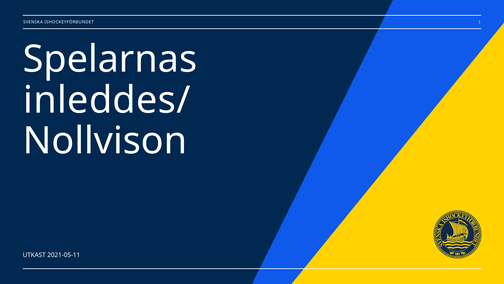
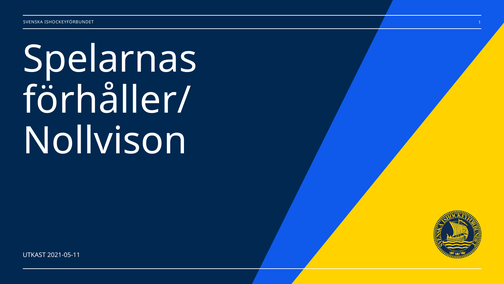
inleddes/: inleddes/ -> förhåller/ (107, 100)
